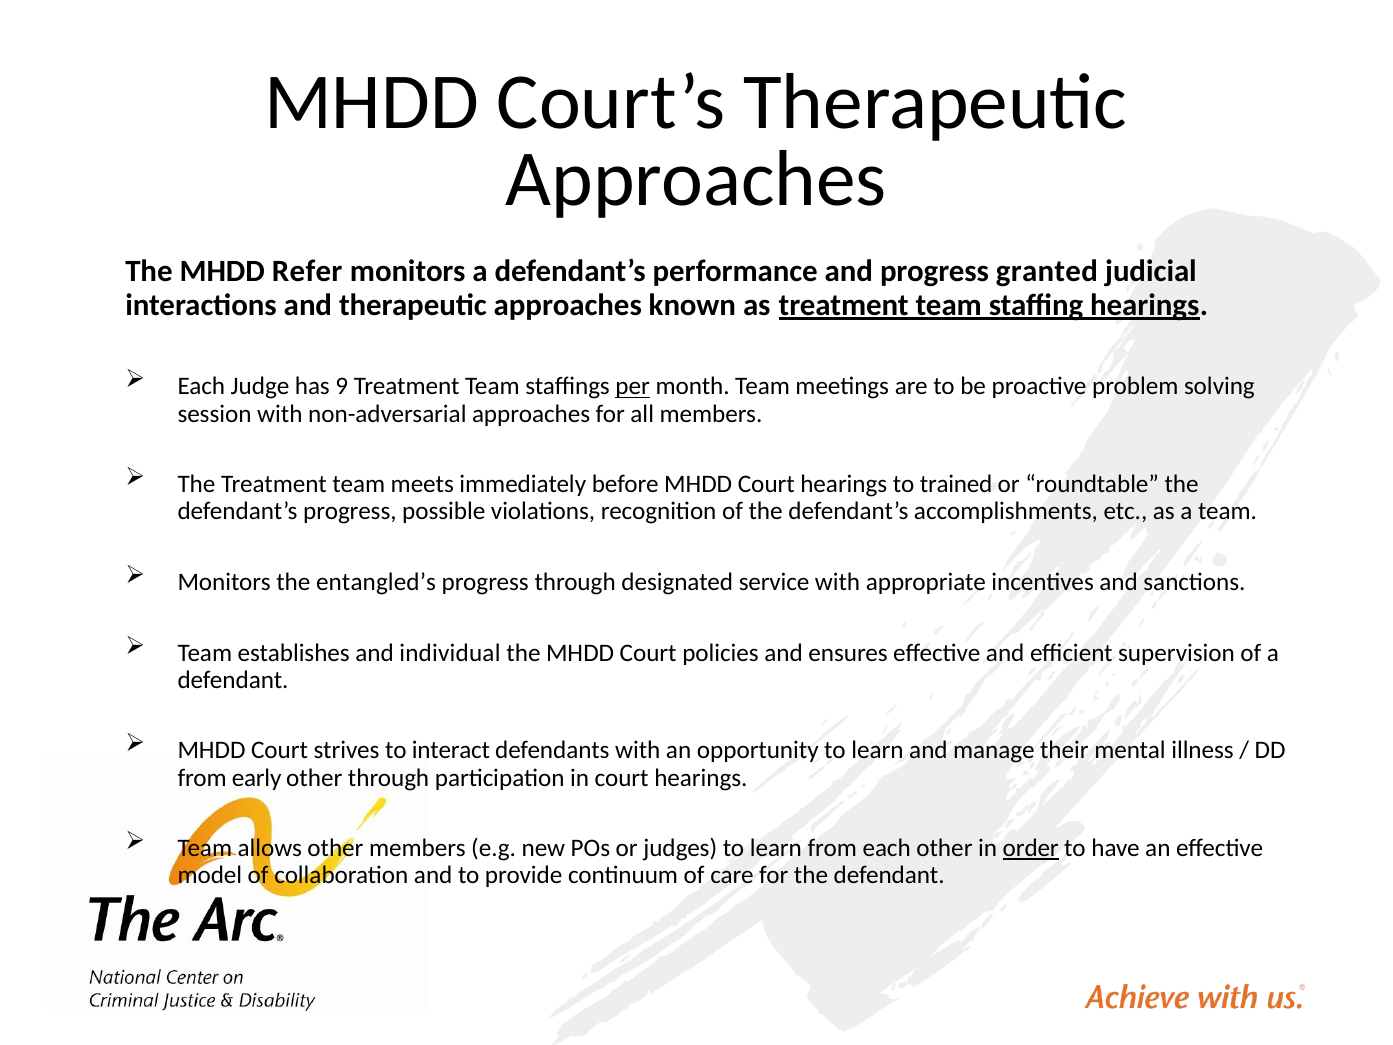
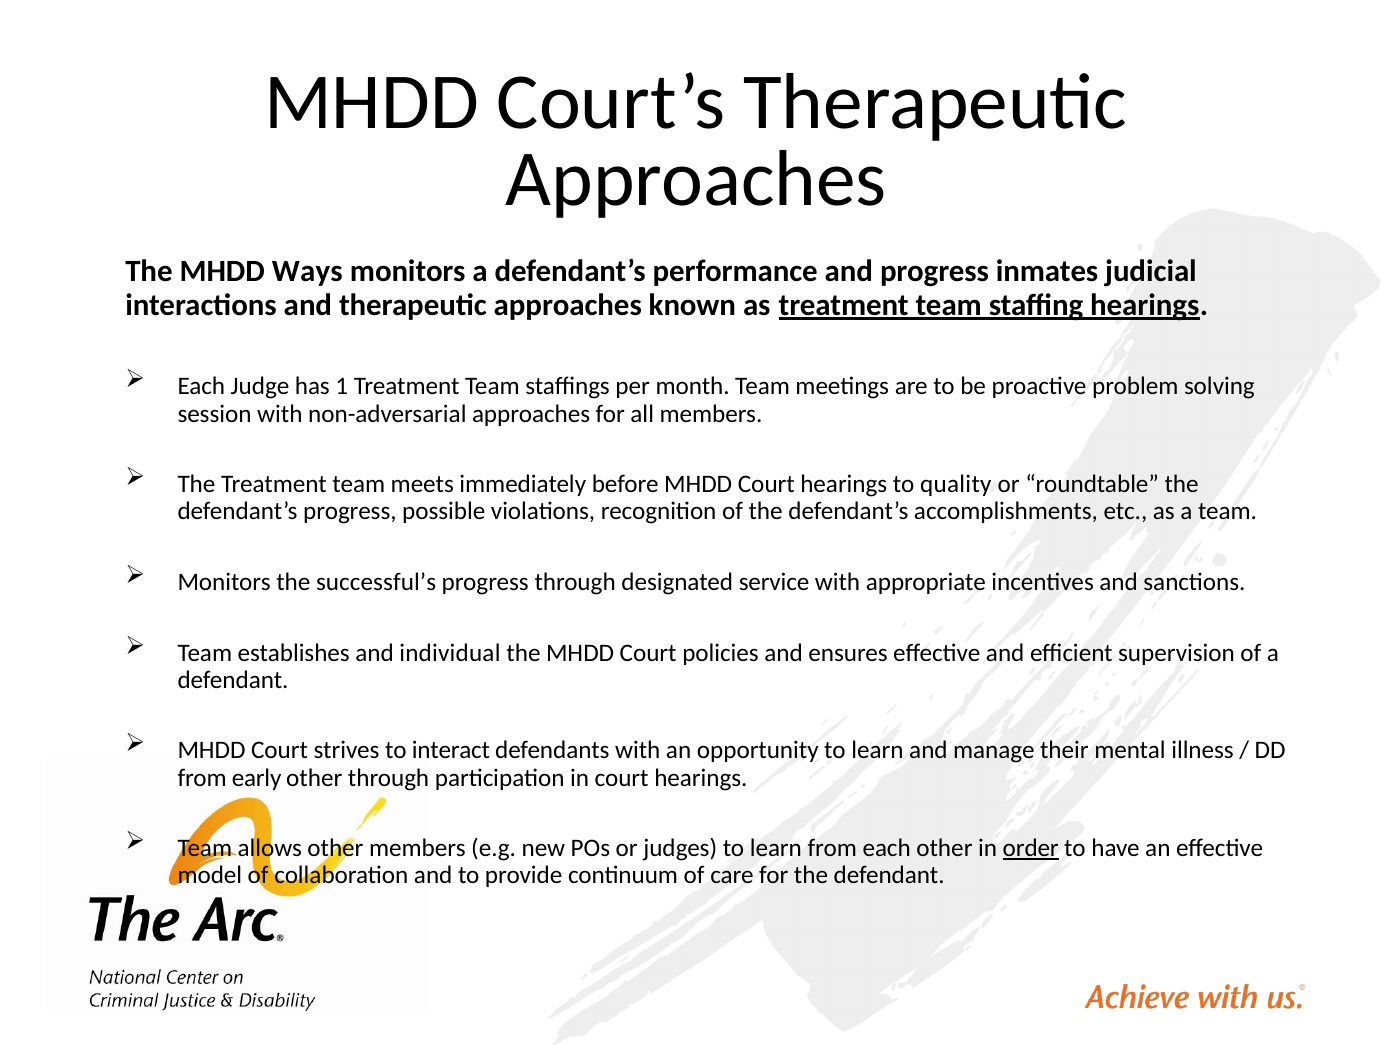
Refer: Refer -> Ways (307, 271)
granted: granted -> inmates (1047, 271)
9: 9 -> 1 (342, 386)
per underline: present -> none (633, 386)
trained: trained -> quality (956, 484)
entangled’s: entangled’s -> successful’s (376, 582)
